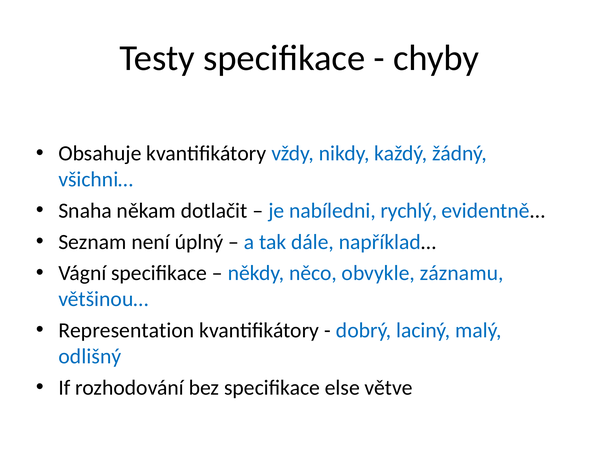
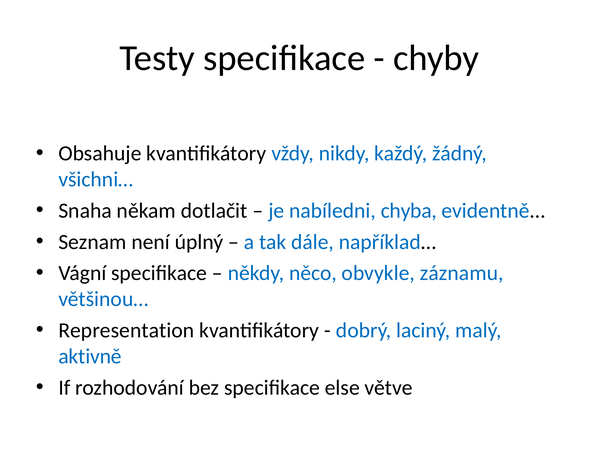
rychlý: rychlý -> chyba (409, 211)
odlišný: odlišný -> aktivně (90, 356)
